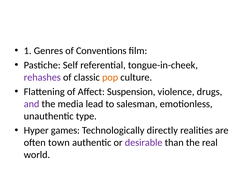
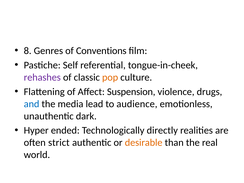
1: 1 -> 8 (28, 51)
and colour: purple -> blue (32, 104)
salesman: salesman -> audience (137, 104)
type: type -> dark (86, 116)
games: games -> ended (65, 130)
town: town -> strict (59, 143)
desirable colour: purple -> orange (144, 143)
